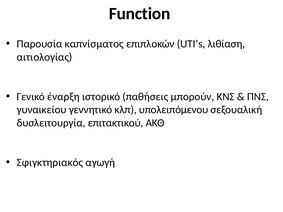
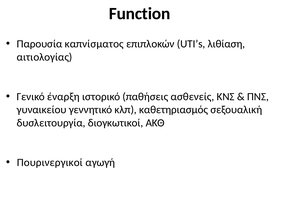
μπορούν: μπορούν -> ασθενείς (193, 97)
υπολειπόμενου: υπολειπόμενου -> καθετηριασμός (174, 110)
επιτακτικού: επιτακτικού -> διογκωτικοί (116, 123)
Σφιγκτηριακός: Σφιγκτηριακός -> Πουρινεργικοί (50, 163)
